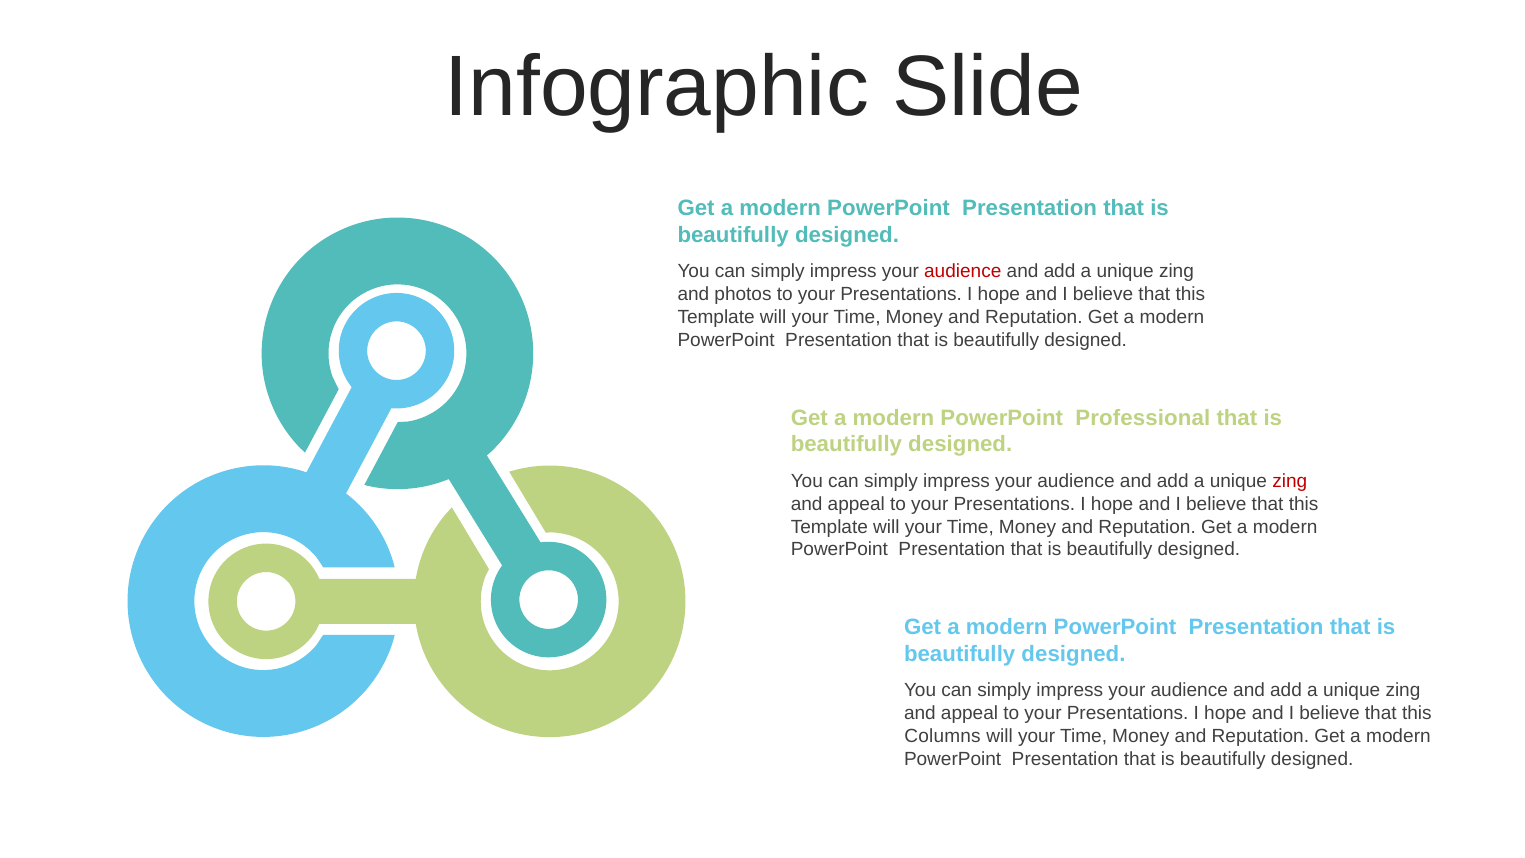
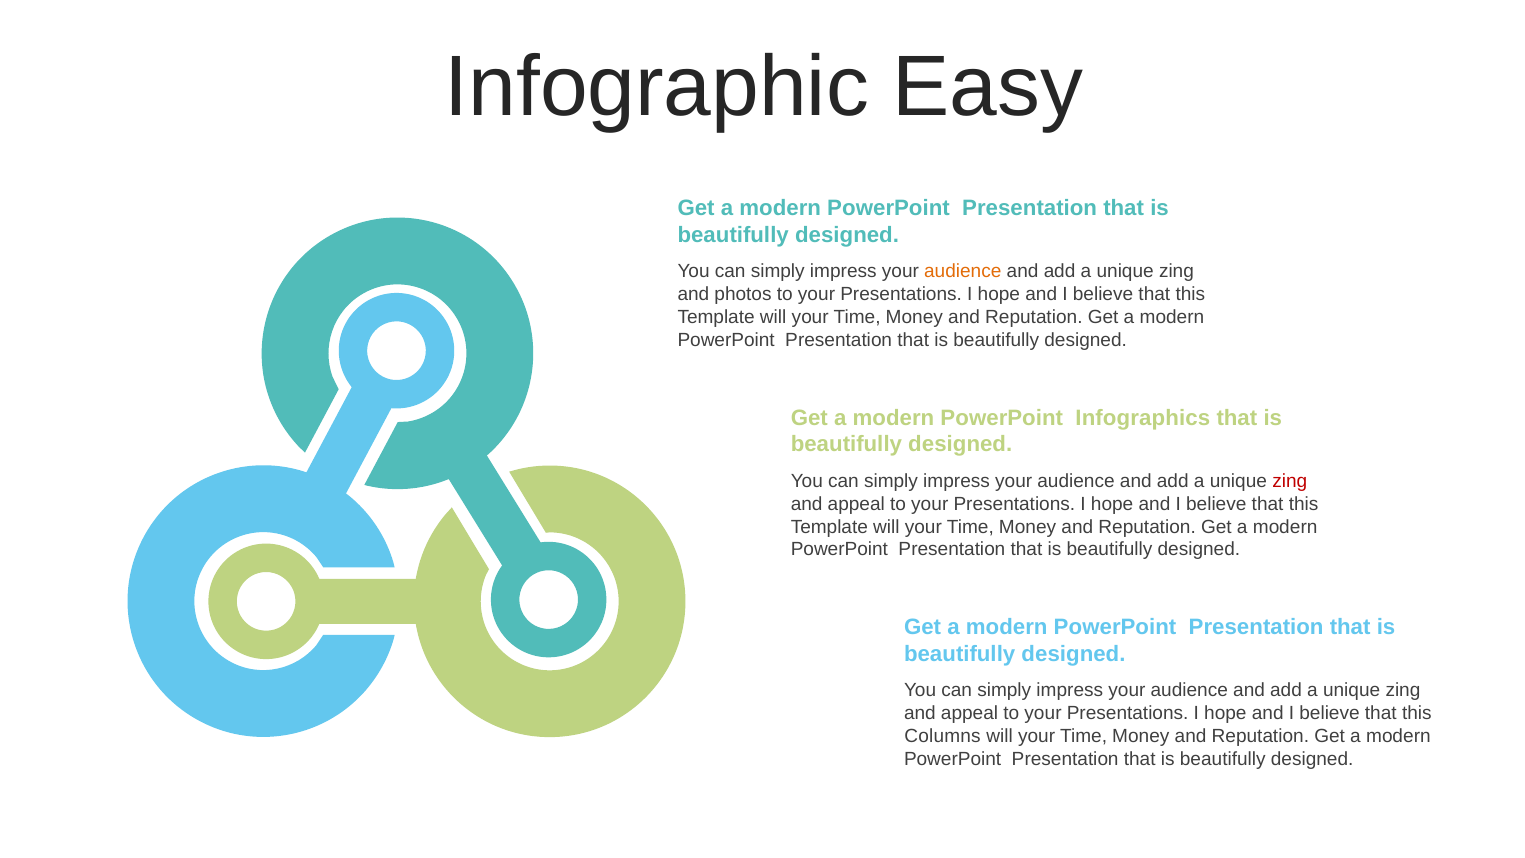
Slide: Slide -> Easy (988, 87)
audience colour: red -> orange (963, 271)
Professional: Professional -> Infographics (1143, 418)
